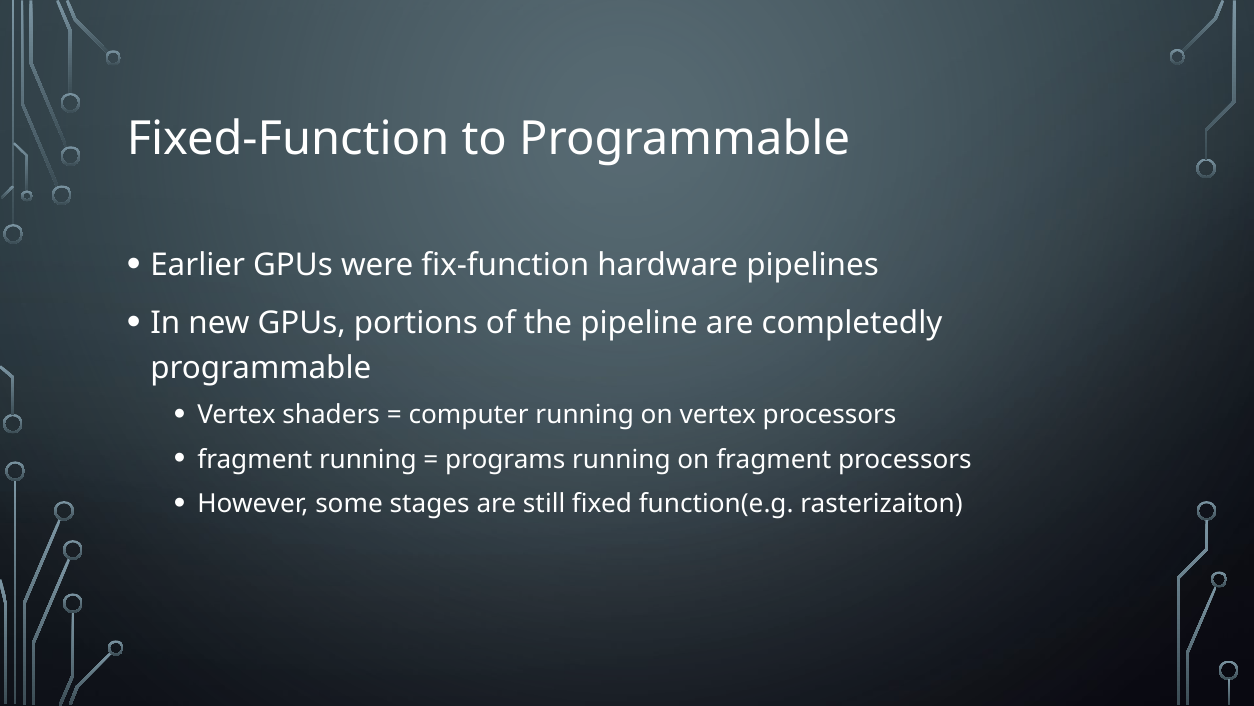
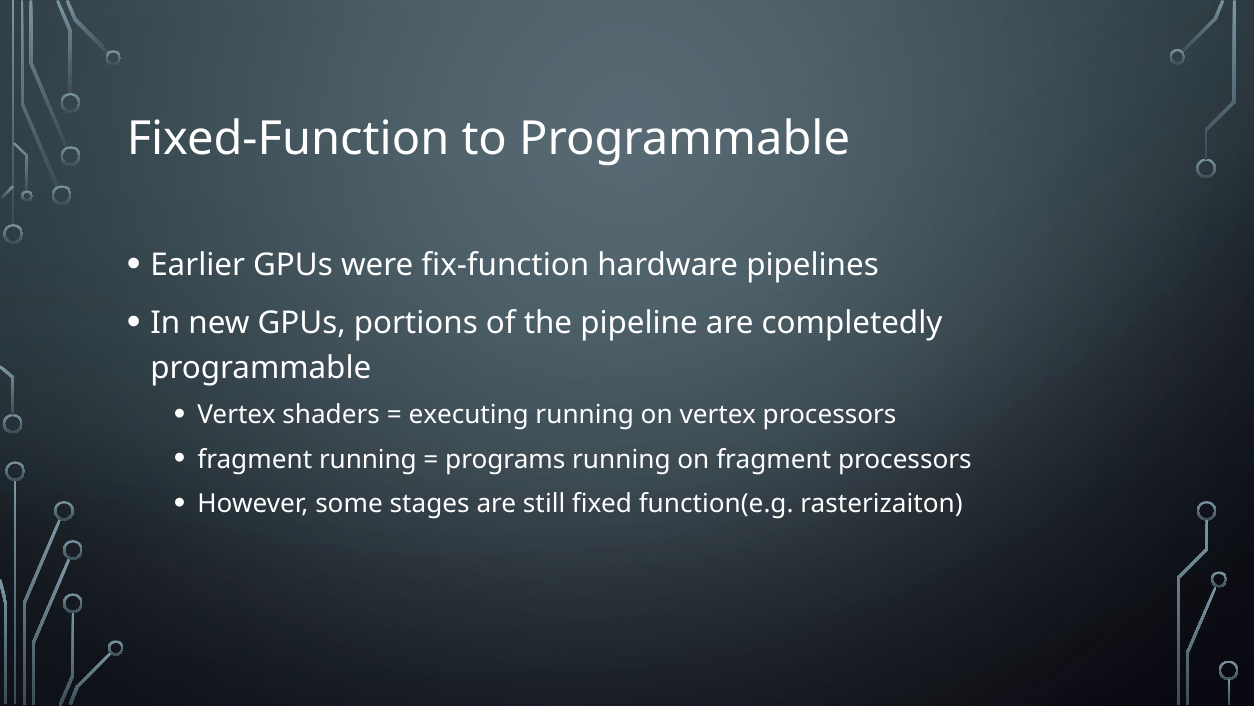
computer: computer -> executing (469, 415)
